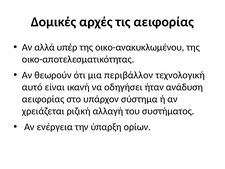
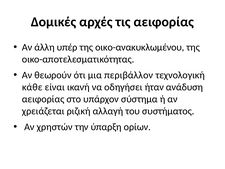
αλλά: αλλά -> άλλη (45, 47)
αυτό: αυτό -> κάθε (32, 87)
ενέργεια: ενέργεια -> χρηστών (55, 127)
